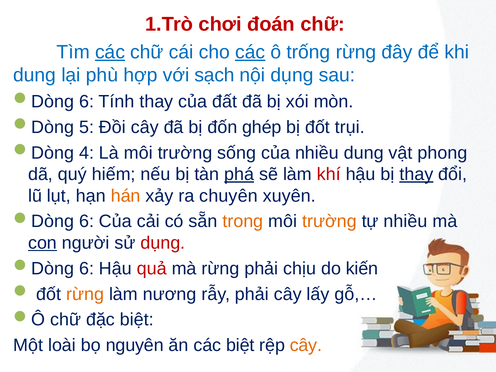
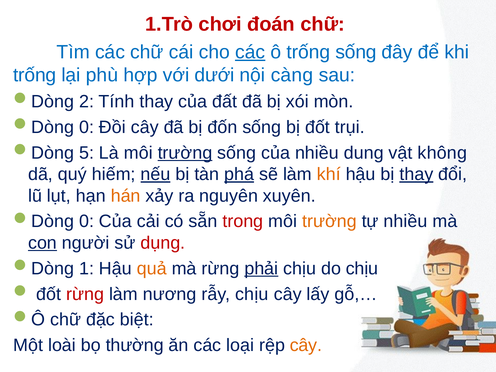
các underline: present -> none (110, 52)
trống rừng: rừng -> sống (356, 52)
dung: dung -> trống (35, 75)
sạch: sạch -> dưới (215, 75)
nội dụng: dụng -> càng (292, 75)
6: 6 -> 2 (87, 102)
5: 5 -> 0 (87, 127)
đốn ghép: ghép -> sống (262, 127)
4: 4 -> 5 (87, 153)
trường underline: none -> present (185, 153)
phong: phong -> không (442, 153)
nếu underline: none -> present (156, 174)
khí colour: red -> orange (329, 174)
chuyên: chuyên -> nguyên (229, 196)
6: 6 -> 0 (87, 221)
trong colour: orange -> red (243, 221)
6: 6 -> 1 (87, 269)
quả colour: red -> orange (152, 269)
phải underline: none -> present (261, 269)
do kiến: kiến -> chịu (362, 269)
rừng colour: orange -> red (85, 294)
rẫy phải: phải -> chịu (252, 294)
nguyên: nguyên -> thường (135, 345)
các biệt: biệt -> loại (240, 345)
